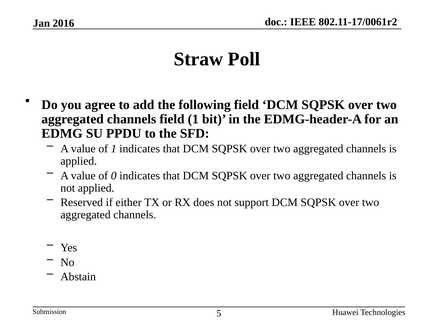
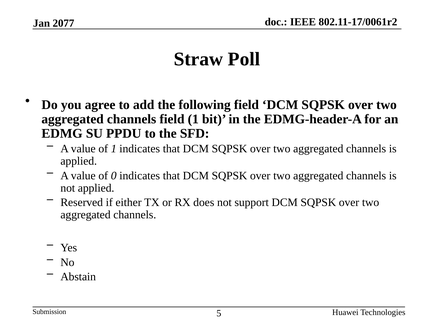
2016: 2016 -> 2077 (63, 23)
